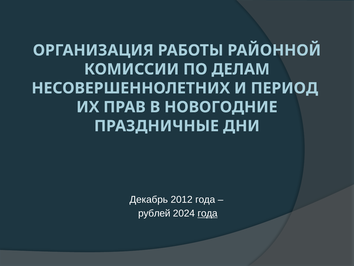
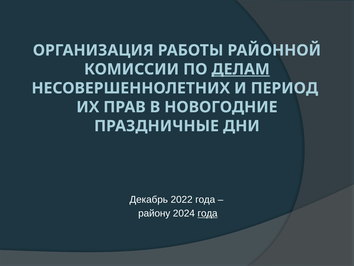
ДЕЛАМ underline: none -> present (241, 69)
2012: 2012 -> 2022 (182, 199)
рублей: рублей -> району (154, 213)
